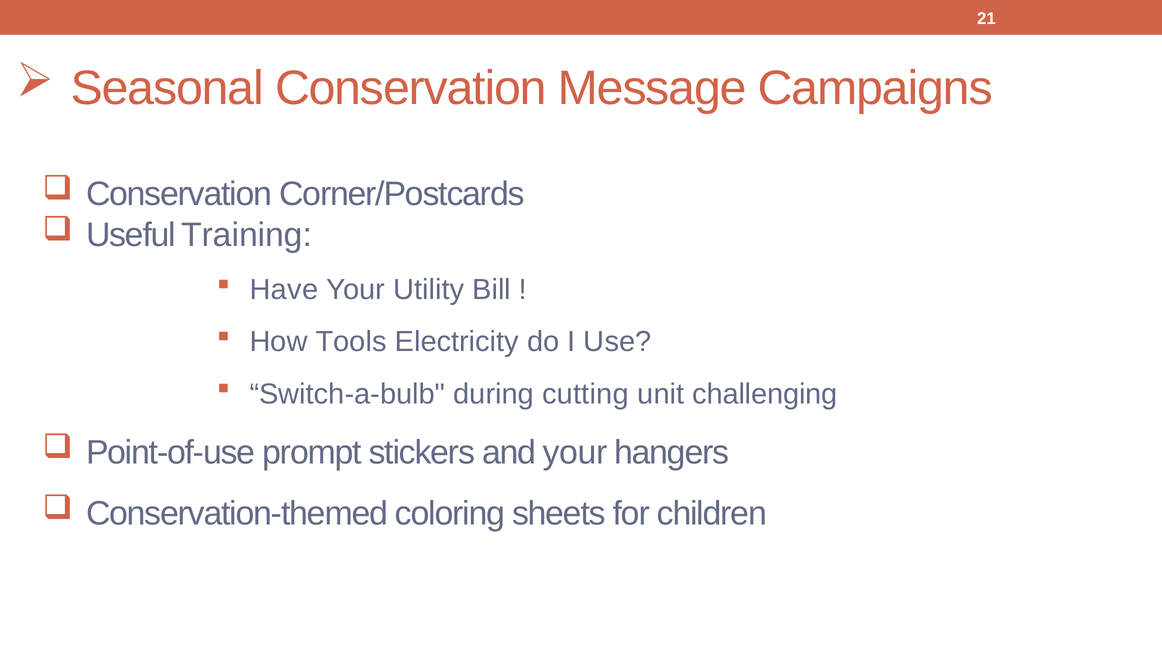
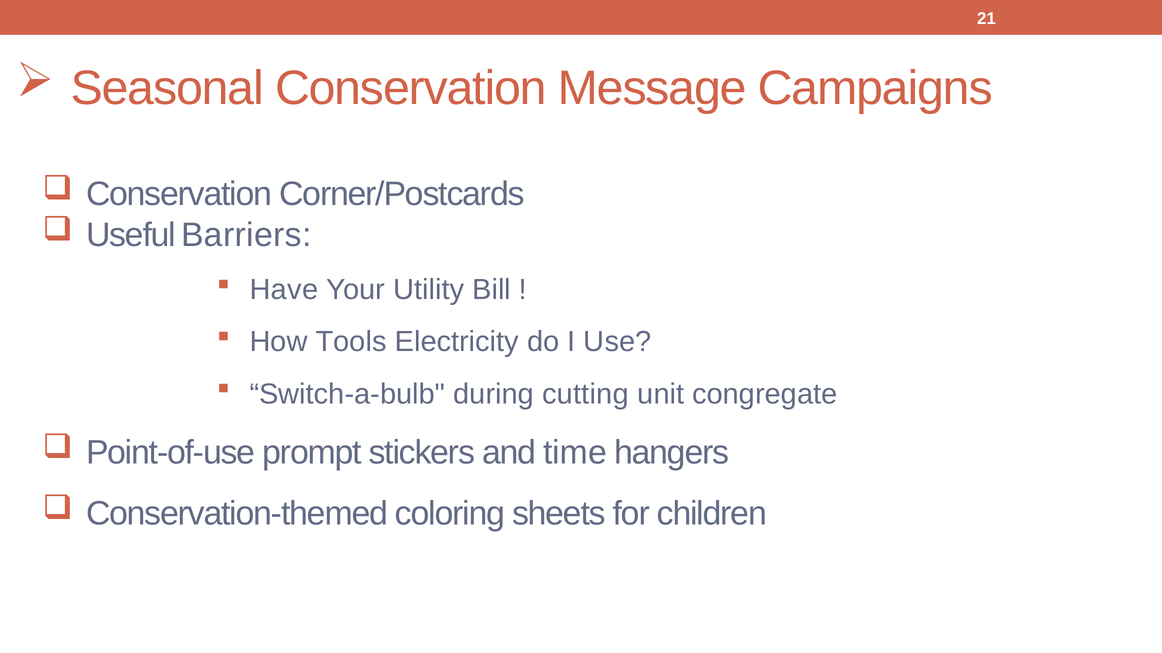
Training: Training -> Barriers (246, 235)
challenging: challenging -> congregate (765, 395)
and your: your -> time (575, 453)
